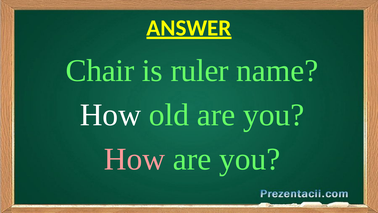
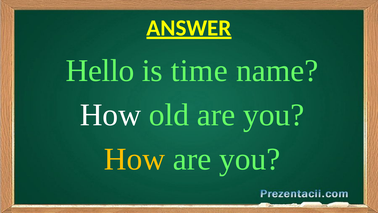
Chair: Chair -> Hello (100, 71)
ruler: ruler -> time (199, 71)
How colour: pink -> yellow (134, 159)
